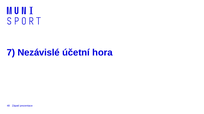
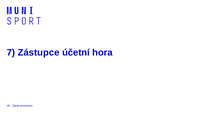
Nezávislé: Nezávislé -> Zástupce (39, 53)
